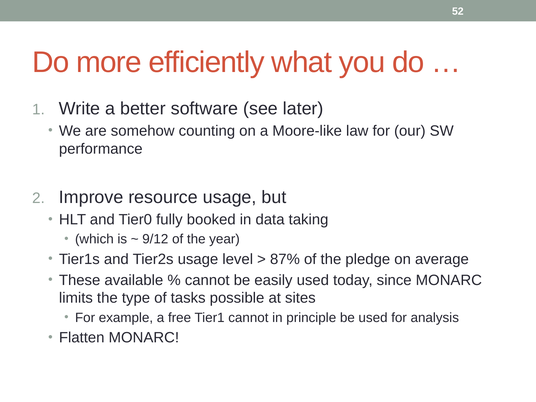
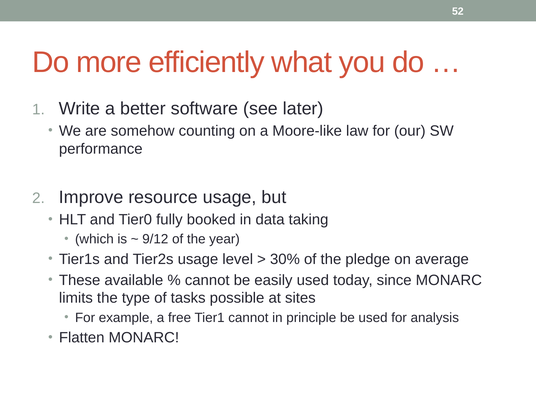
87%: 87% -> 30% (285, 259)
